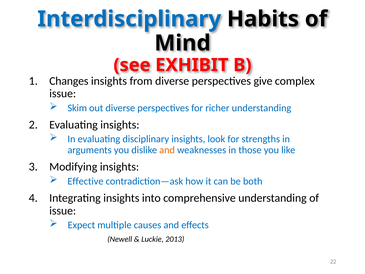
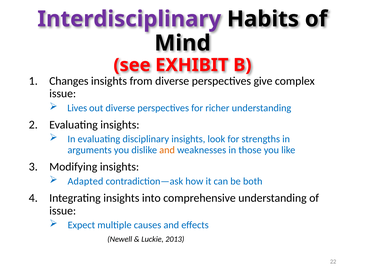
Interdisciplinary colour: blue -> purple (129, 19)
Skim: Skim -> Lives (77, 108)
Effective: Effective -> Adapted (85, 181)
